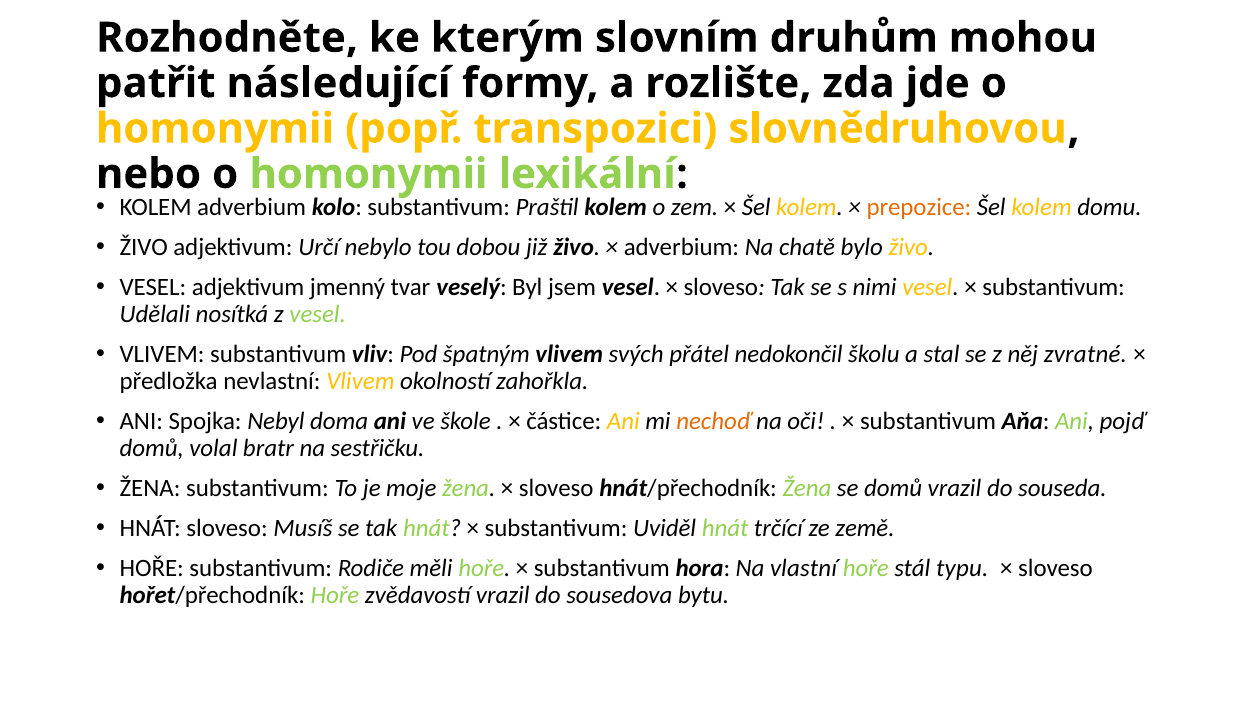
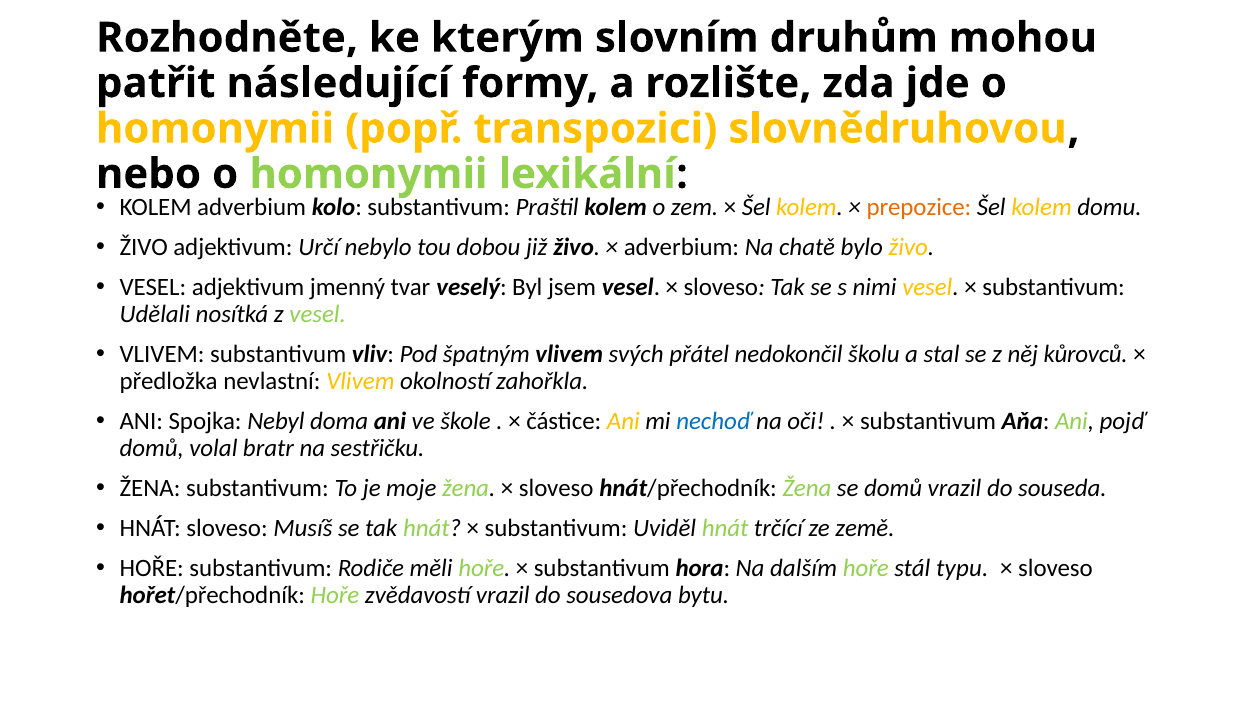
zvratné: zvratné -> kůrovců (1086, 354)
nechoď colour: orange -> blue (713, 421)
vlastní: vlastní -> dalším (804, 568)
